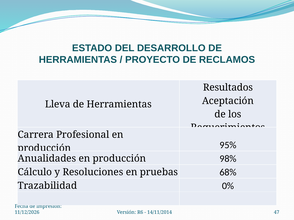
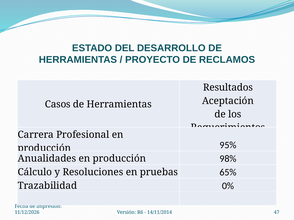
Lleva: Lleva -> Casos (58, 105)
68%: 68% -> 65% (228, 173)
